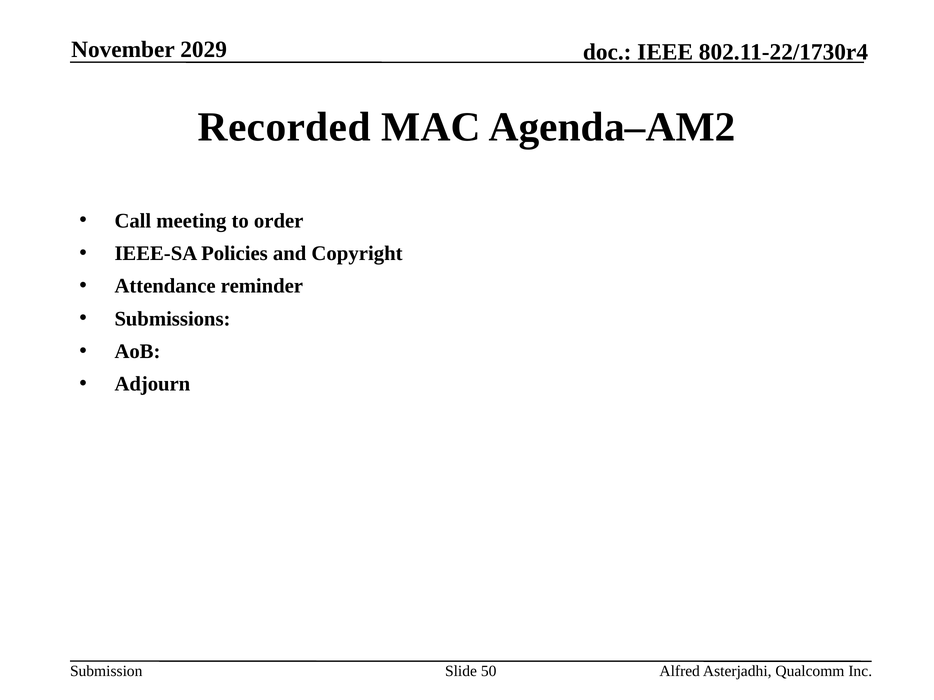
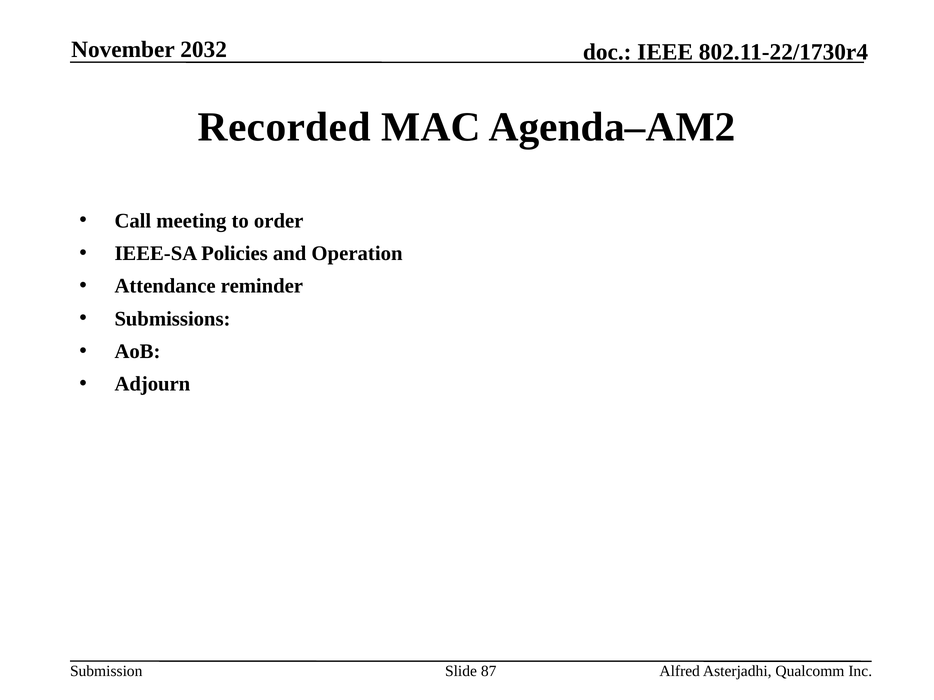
2029: 2029 -> 2032 (204, 50)
Copyright: Copyright -> Operation (357, 254)
50: 50 -> 87 (489, 672)
